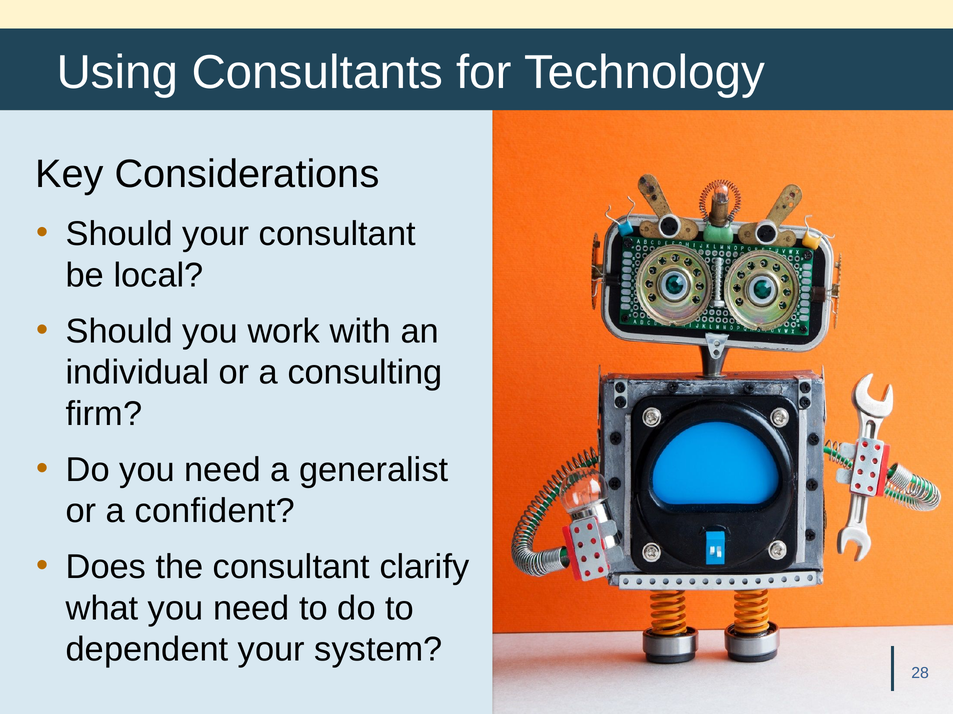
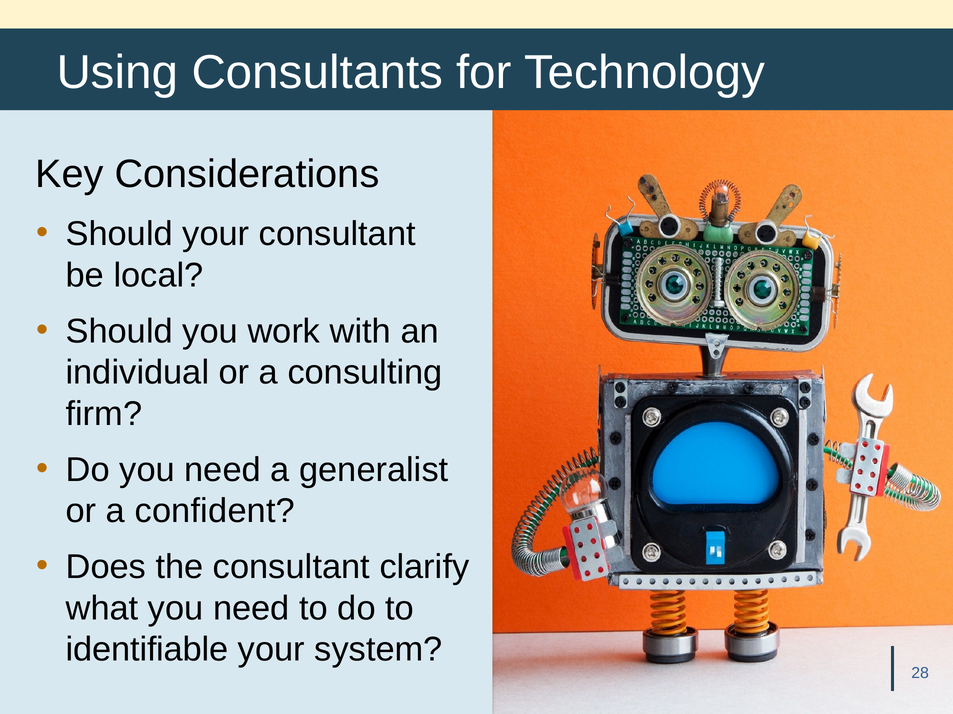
dependent: dependent -> identifiable (147, 650)
